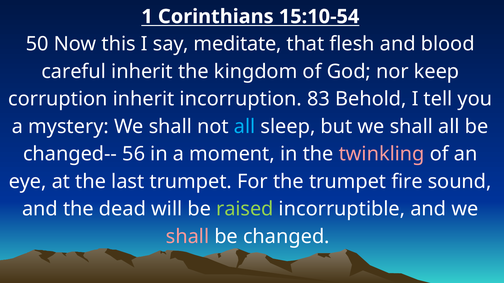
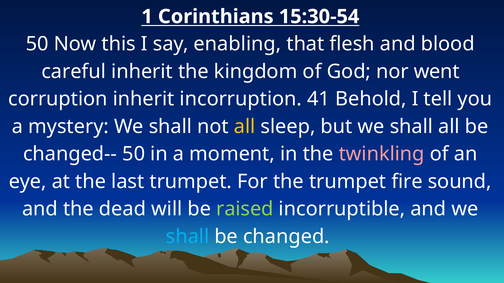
15:10-54: 15:10-54 -> 15:30-54 (319, 17)
meditate: meditate -> enabling (237, 44)
keep: keep -> went (437, 72)
83: 83 -> 41 (319, 99)
all colour: light blue -> yellow (245, 127)
changed-- 56: 56 -> 50 (134, 154)
shall colour: pink -> light blue (188, 237)
